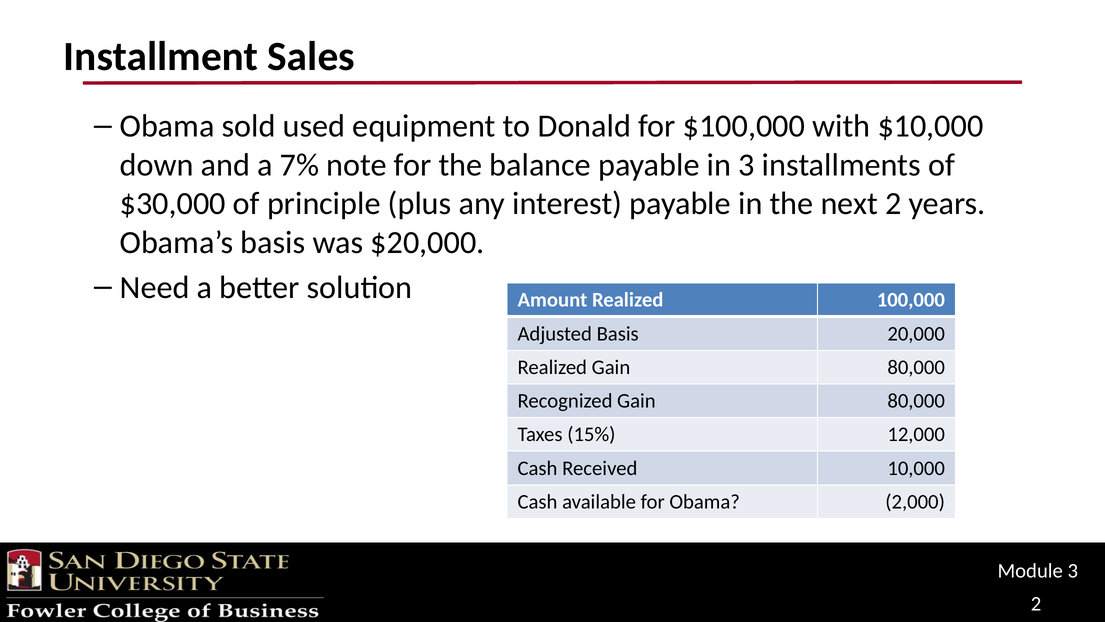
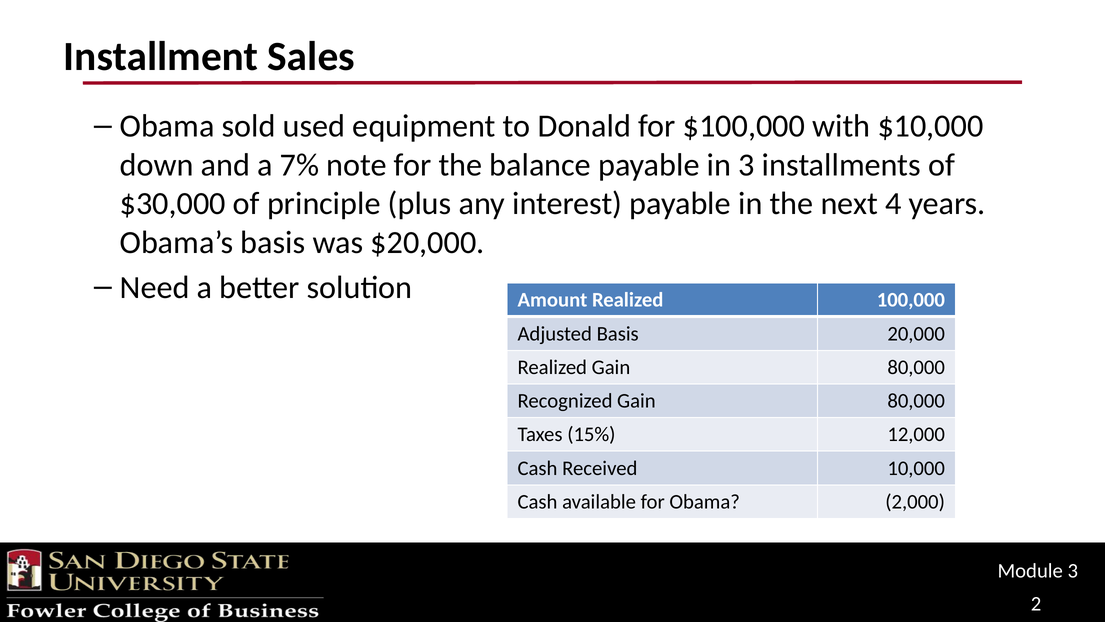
next 2: 2 -> 4 (893, 204)
